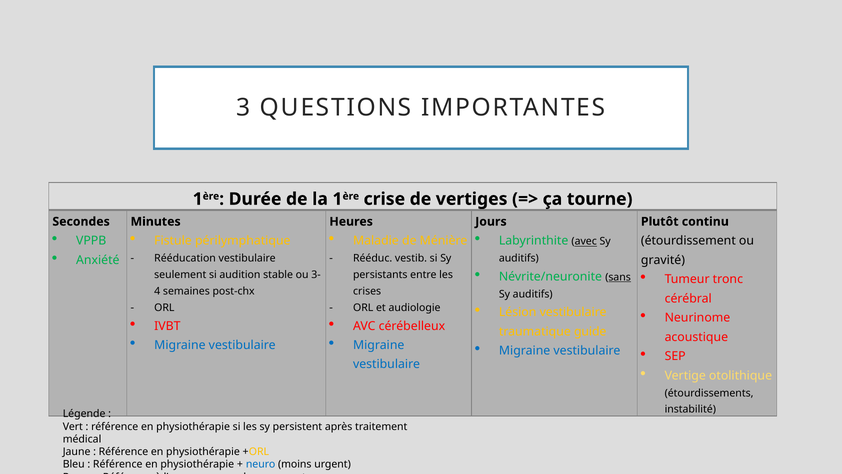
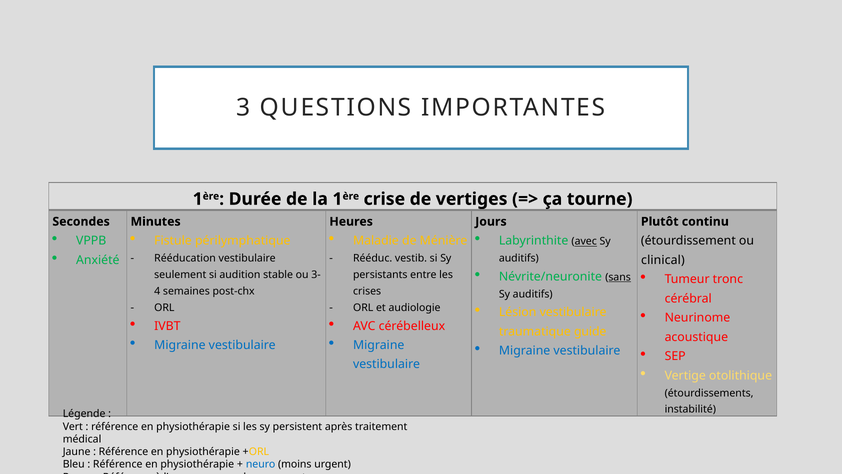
gravité: gravité -> clinical (663, 260)
